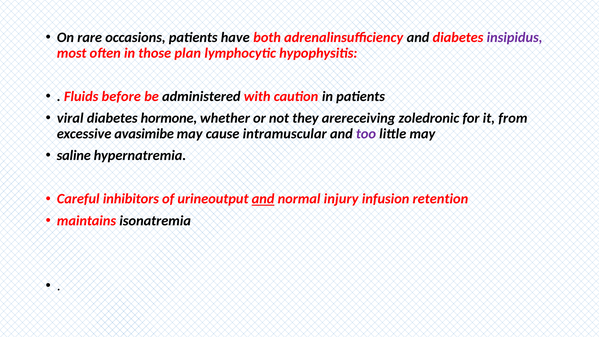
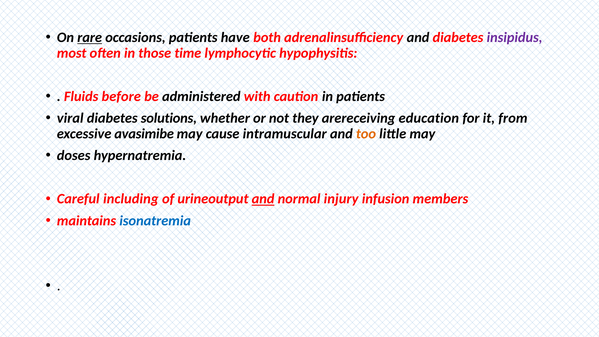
rare underline: none -> present (90, 38)
plan: plan -> time (188, 53)
hormone: hormone -> solutions (169, 118)
zoledronic: zoledronic -> education (429, 118)
too colour: purple -> orange (366, 134)
saline: saline -> doses (74, 155)
inhibitors: inhibitors -> including (131, 199)
retention: retention -> members (440, 199)
isonatremia colour: black -> blue (155, 221)
